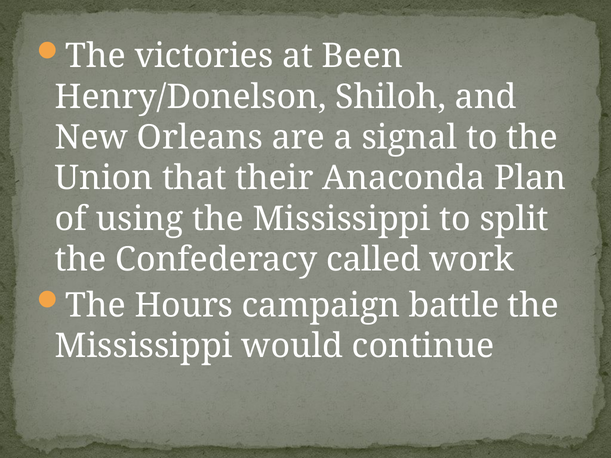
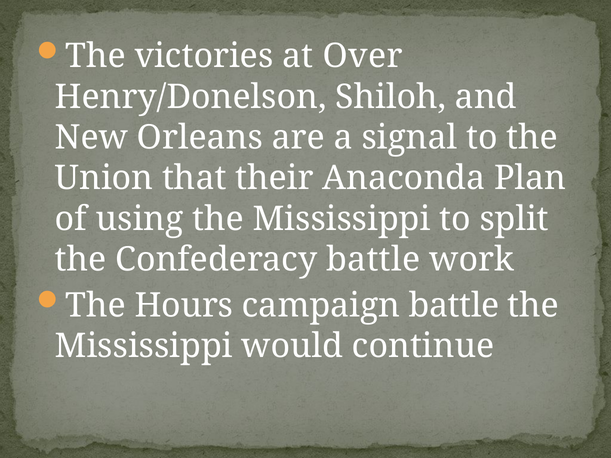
Been: Been -> Over (363, 56)
Confederacy called: called -> battle (373, 260)
